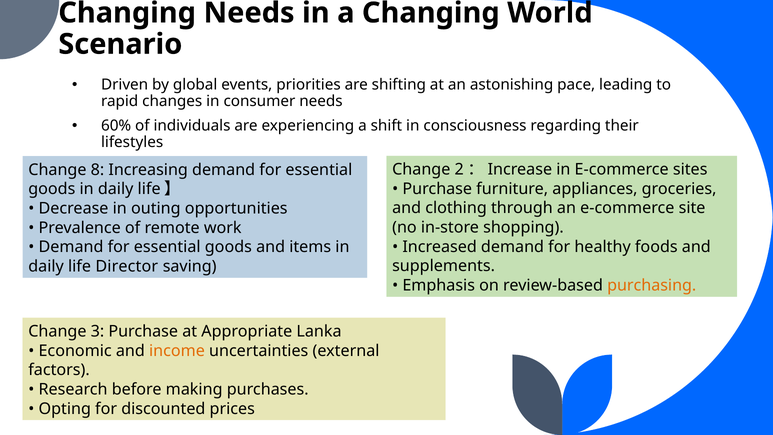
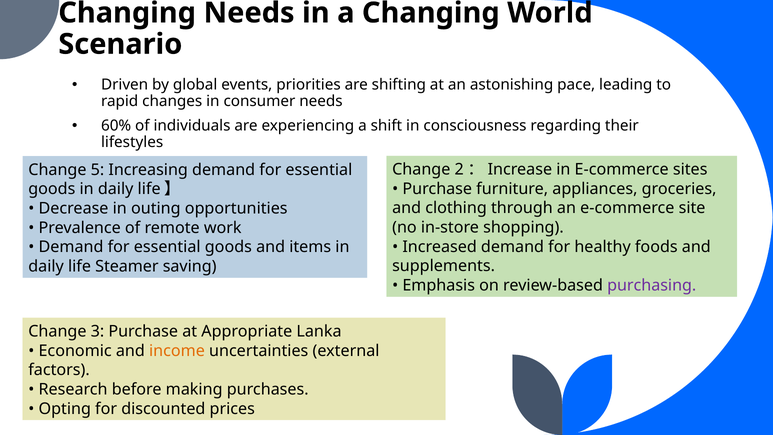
8: 8 -> 5 (97, 170)
Director: Director -> Steamer (127, 266)
purchasing colour: orange -> purple (652, 285)
